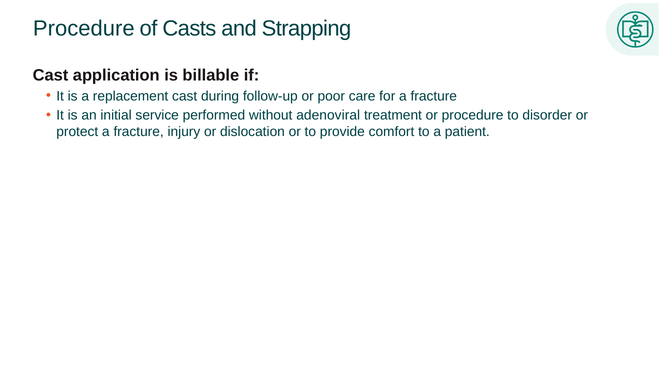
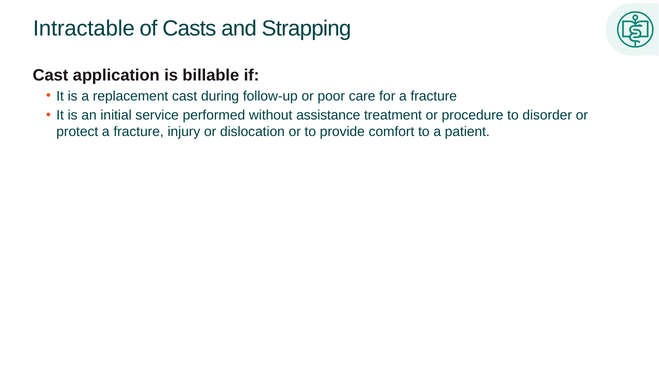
Procedure: Procedure -> Intractable (84, 28)
adenoviral: adenoviral -> assistance (328, 116)
